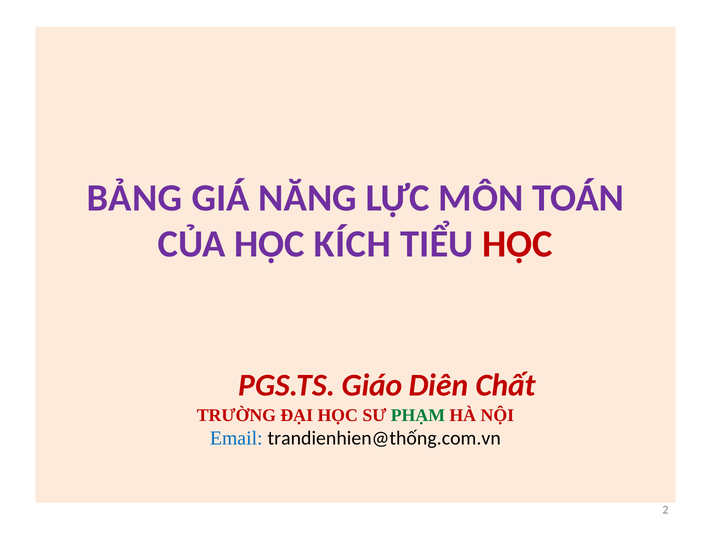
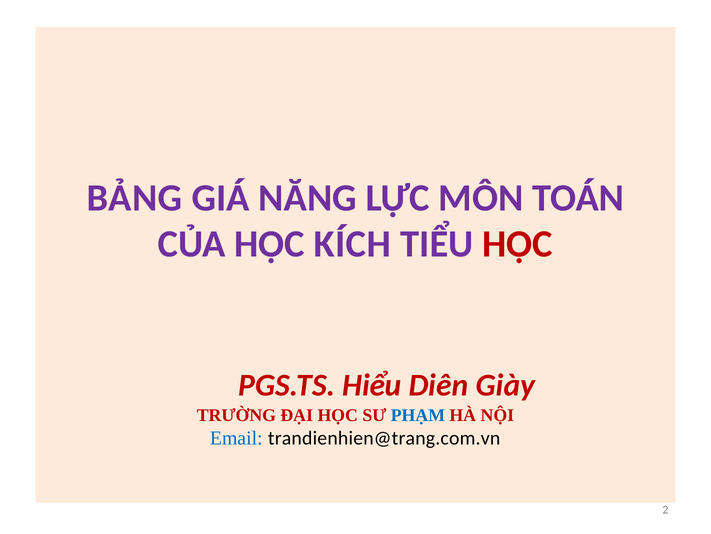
Giáo: Giáo -> Hiểu (372, 385)
Chất: Chất -> Giày (505, 385)
PHẠM colour: green -> blue (418, 415)
trandienhien@thống.com.vn: trandienhien@thống.com.vn -> trandienhien@trang.com.vn (384, 438)
